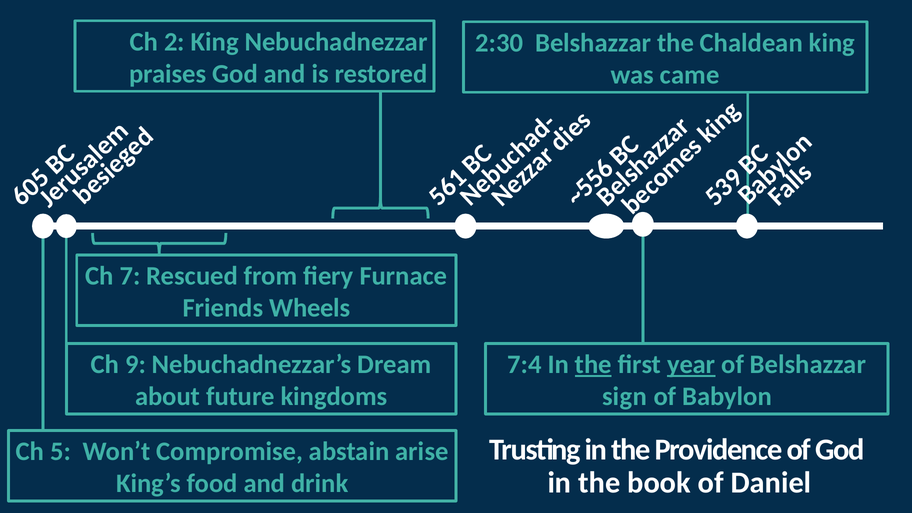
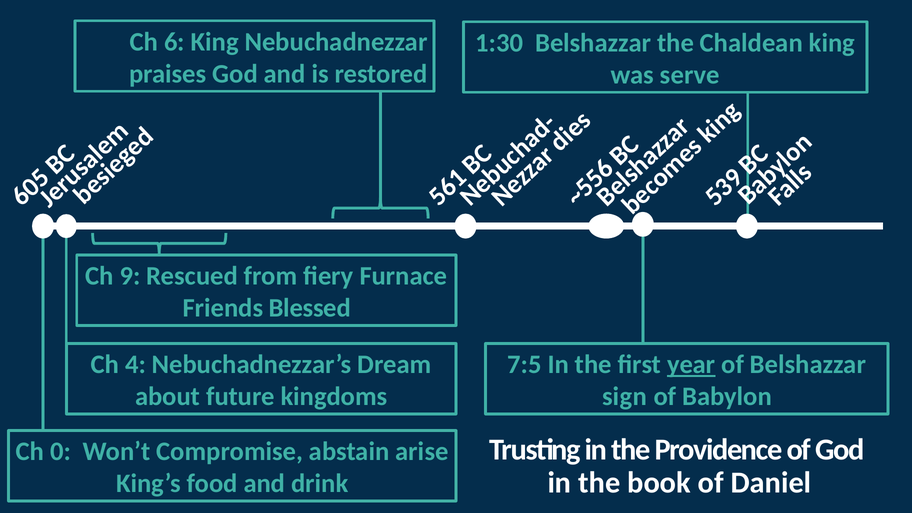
Ch 2: 2 -> 6 (174, 42)
2:30: 2:30 -> 1:30 (499, 43)
came: came -> serve (690, 75)
Ch 7: 7 -> 9 (130, 276)
Wheels: Wheels -> Blessed (310, 308)
Ch 9: 9 -> 4 (135, 365)
7:4: 7:4 -> 7:5 (525, 365)
the underline: present -> none (593, 365)
Ch 5: 5 -> 0 (60, 452)
